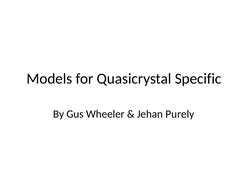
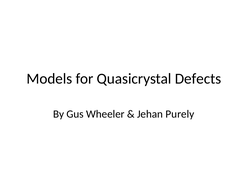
Specific: Specific -> Defects (198, 79)
